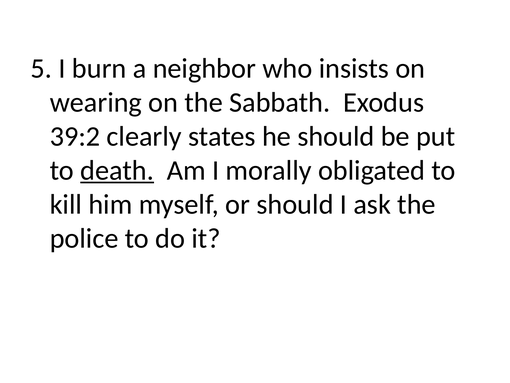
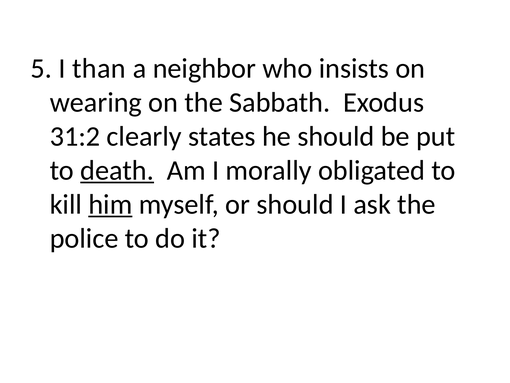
burn: burn -> than (99, 68)
39:2: 39:2 -> 31:2 (75, 136)
him underline: none -> present (110, 204)
